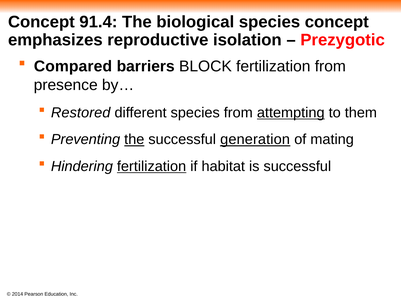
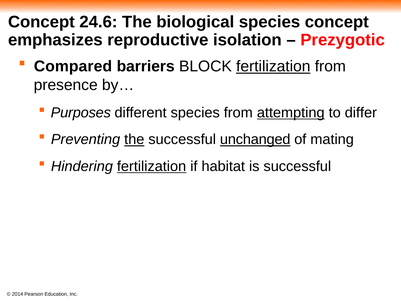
91.4: 91.4 -> 24.6 (98, 22)
fertilization underline: none -> present (273, 66)
Restored: Restored -> Purposes (81, 113)
them: them -> differ (361, 113)
generation: generation -> unchanged (255, 139)
